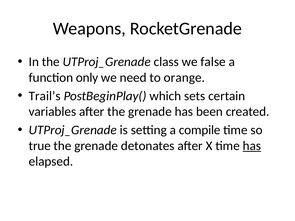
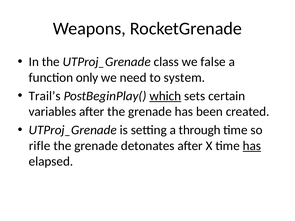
orange: orange -> system (184, 78)
which underline: none -> present (165, 96)
compile: compile -> through (200, 130)
true: true -> rifle (40, 146)
